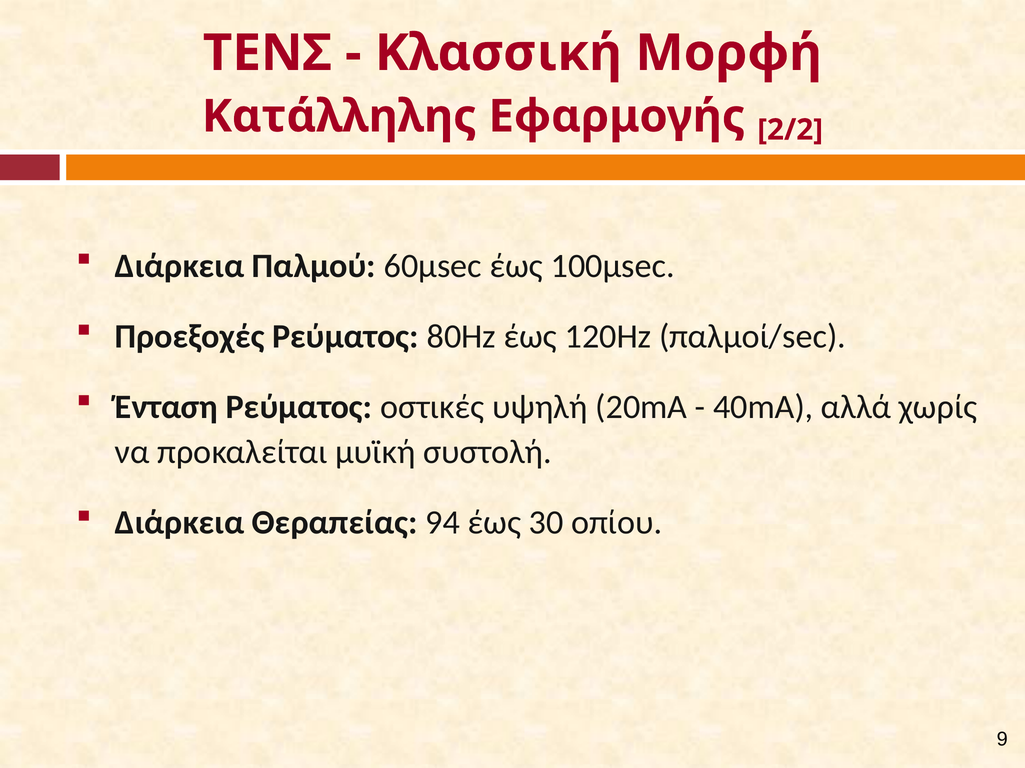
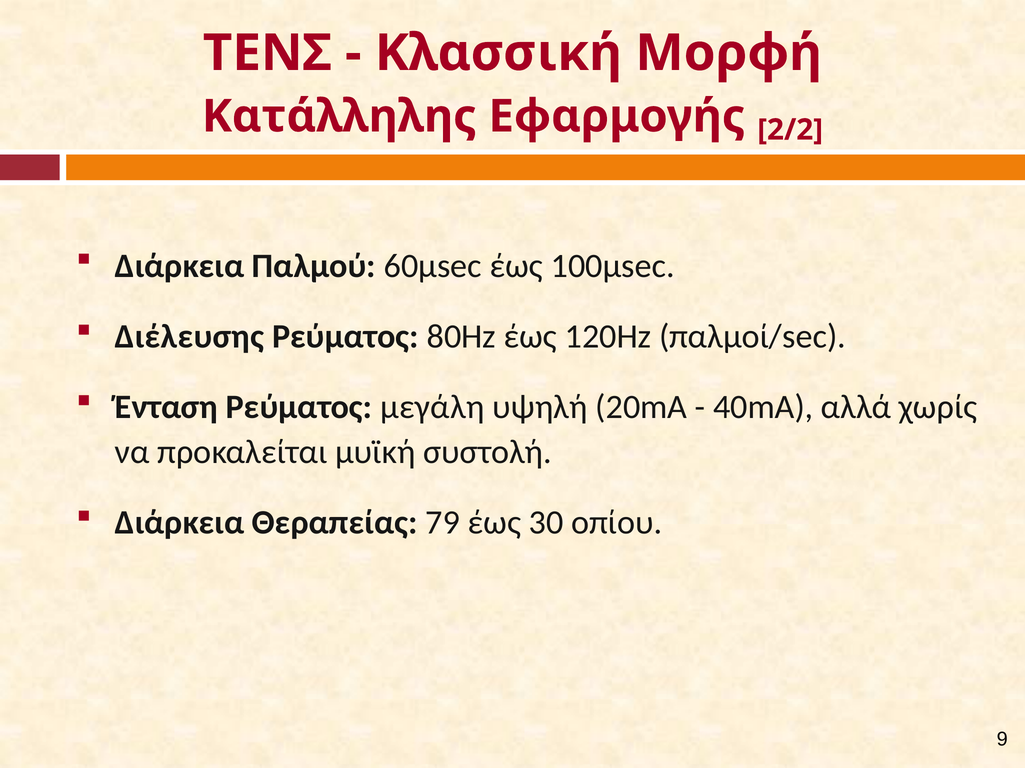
Προεξοχές: Προεξοχές -> Διέλευσης (190, 337)
οστικές: οστικές -> μεγάλη (432, 407)
94: 94 -> 79 (443, 523)
